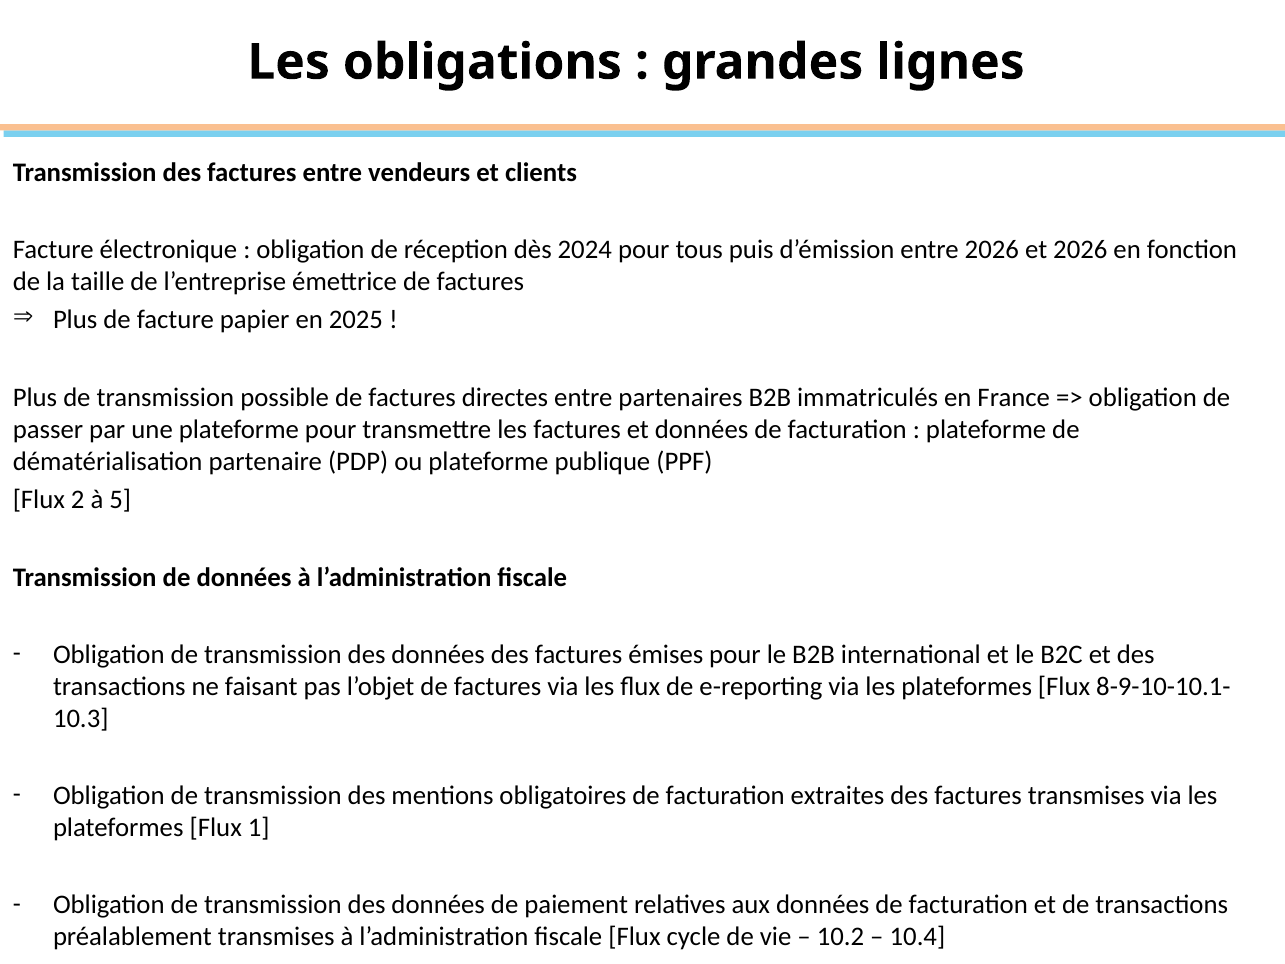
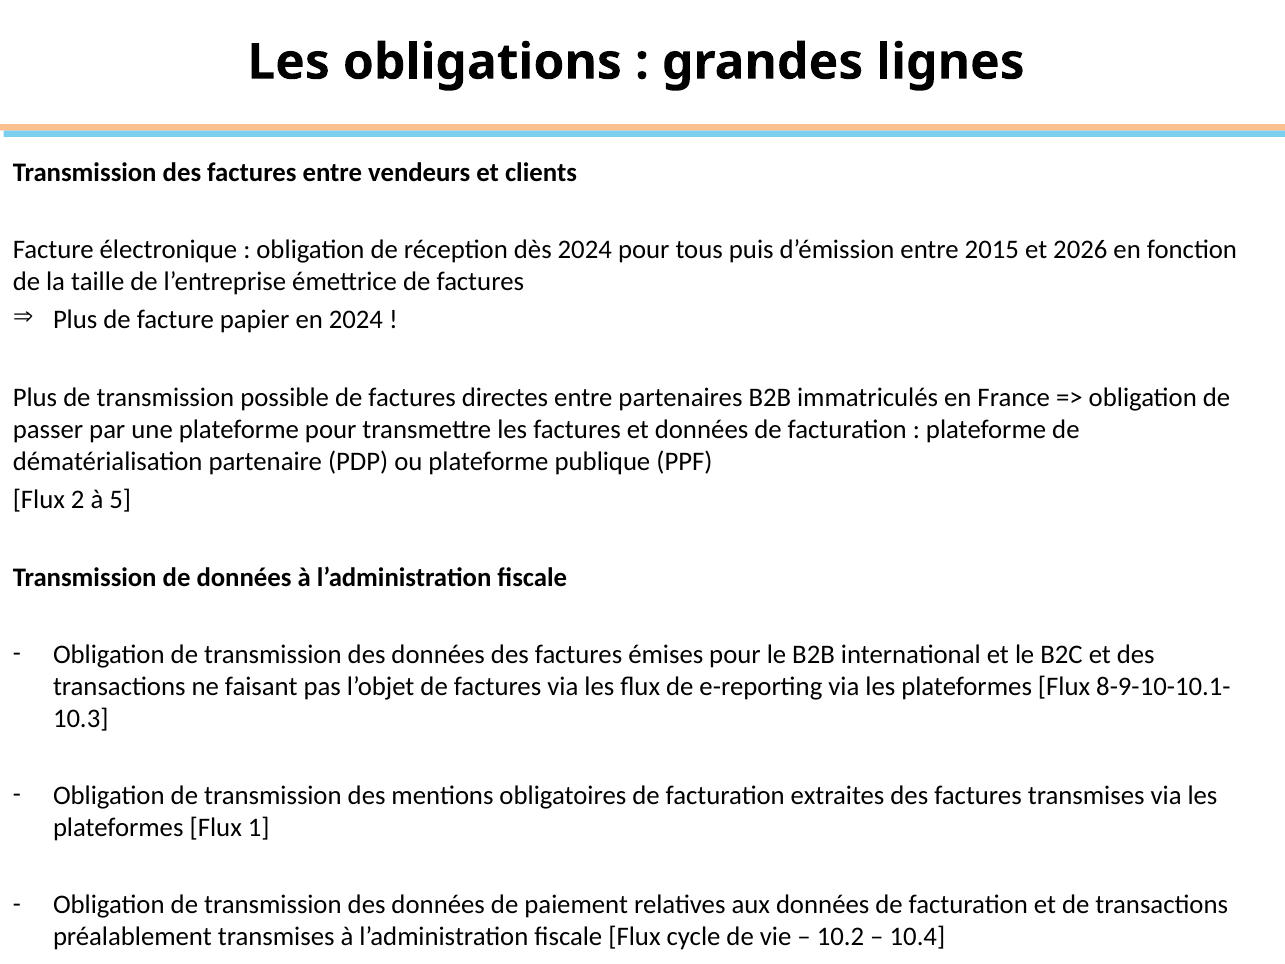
entre 2026: 2026 -> 2015 (992, 249)
en 2025: 2025 -> 2024 (356, 320)
